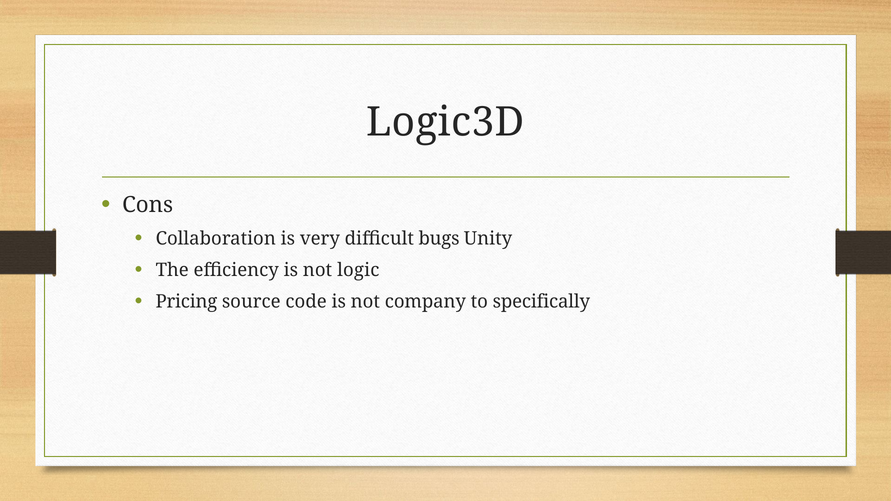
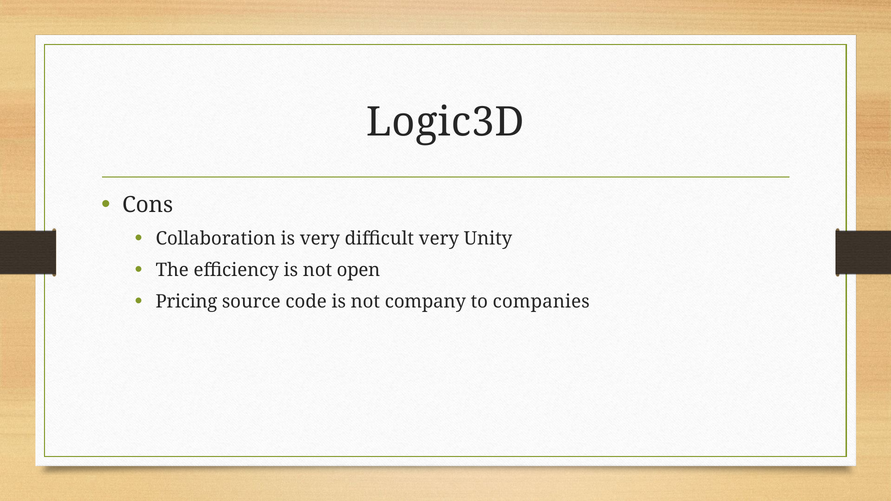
difficult bugs: bugs -> very (439, 239)
logic: logic -> open (358, 270)
specifically: specifically -> companies (541, 302)
